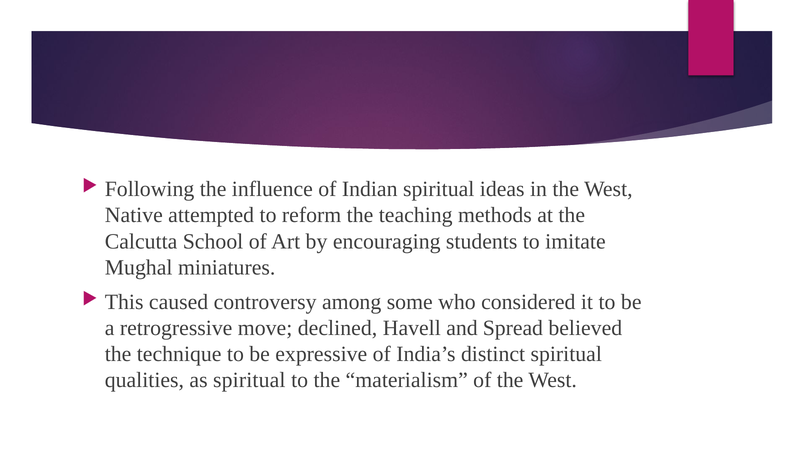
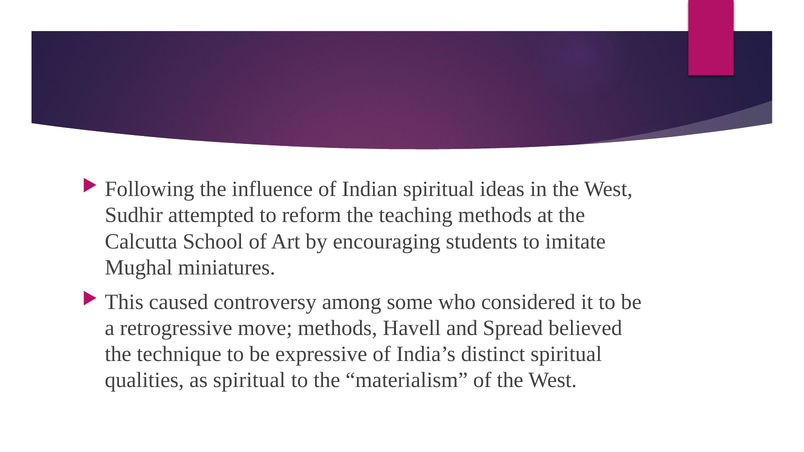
Native: Native -> Sudhir (134, 215)
move declined: declined -> methods (338, 328)
